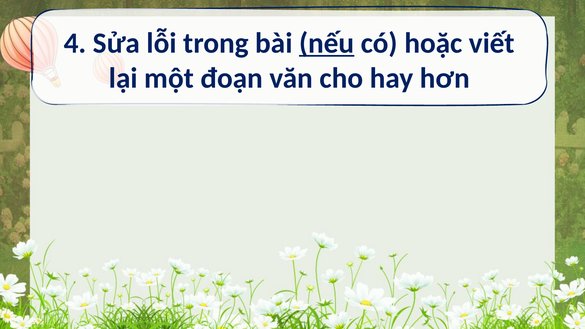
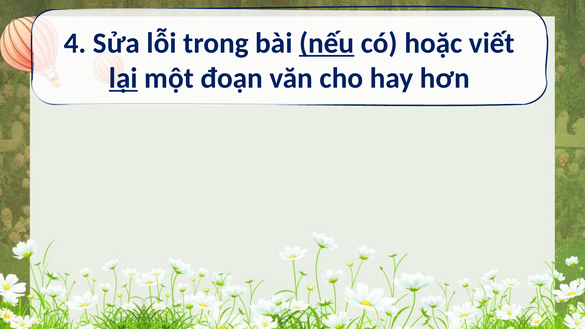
lại underline: none -> present (123, 78)
